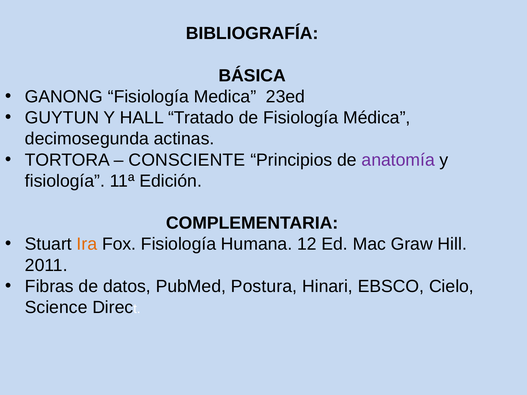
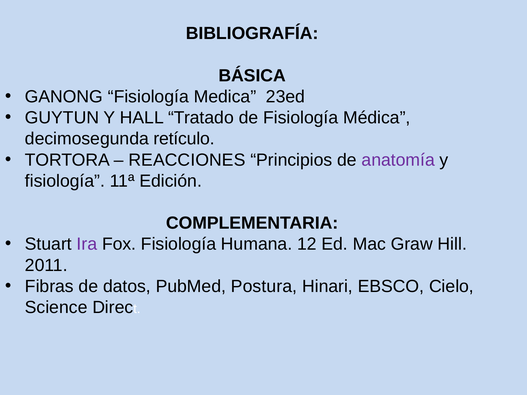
actinas: actinas -> retículo (184, 139)
CONSCIENTE: CONSCIENTE -> REACCIONES (187, 160)
Ira colour: orange -> purple (87, 244)
